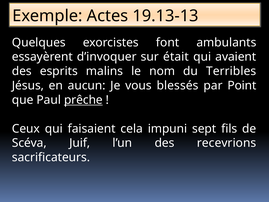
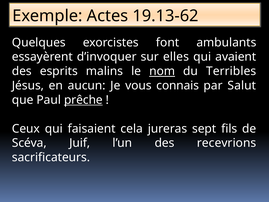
19.13-13: 19.13-13 -> 19.13-62 (166, 16)
était: était -> elles (176, 57)
nom underline: none -> present (162, 71)
blessés: blessés -> connais (178, 85)
Point: Point -> Salut (242, 85)
impuni: impuni -> jureras (167, 129)
